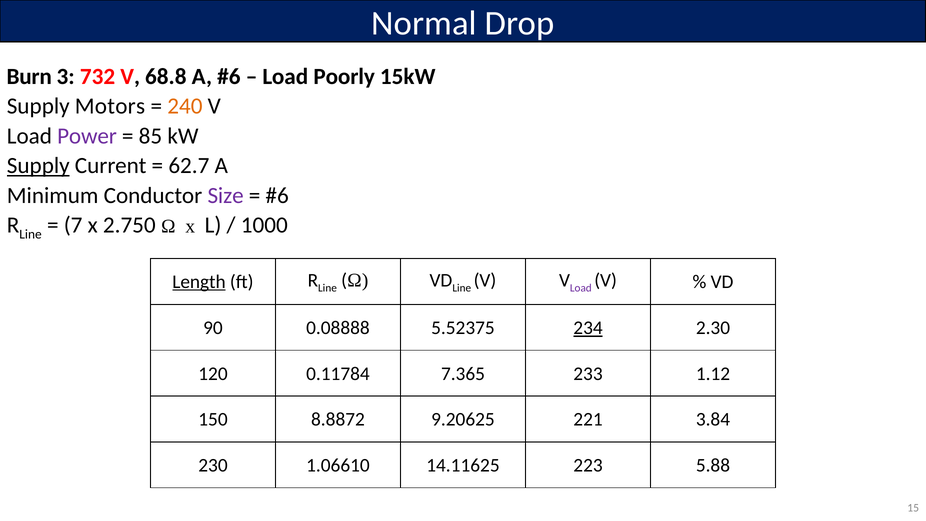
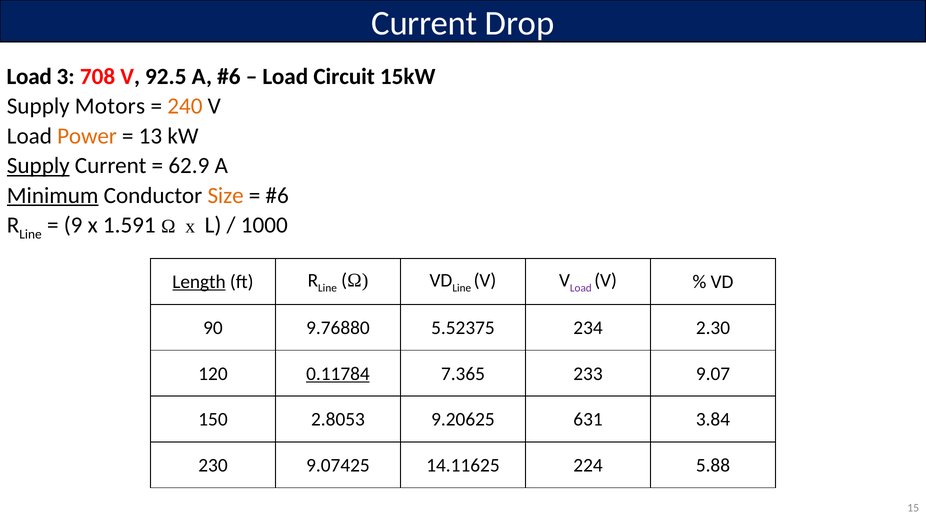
Normal: Normal -> Current (424, 23)
Burn: Burn -> Load (29, 76)
732: 732 -> 708 (98, 76)
68.8: 68.8 -> 92.5 (166, 76)
Poorly: Poorly -> Circuit (344, 76)
Power colour: purple -> orange (87, 136)
85: 85 -> 13 (150, 136)
62.7: 62.7 -> 62.9 (189, 166)
Minimum underline: none -> present (53, 195)
Size colour: purple -> orange (226, 195)
7: 7 -> 9 (73, 225)
2.750: 2.750 -> 1.591 (129, 225)
0.08888: 0.08888 -> 9.76880 (338, 328)
234 underline: present -> none (588, 328)
0.11784 underline: none -> present (338, 374)
1.12: 1.12 -> 9.07 (713, 374)
8.8872: 8.8872 -> 2.8053 (338, 419)
221: 221 -> 631 (588, 419)
1.06610: 1.06610 -> 9.07425 (338, 465)
223: 223 -> 224 (588, 465)
